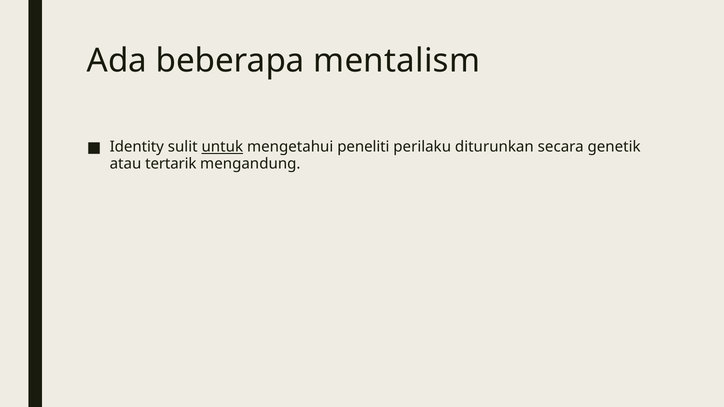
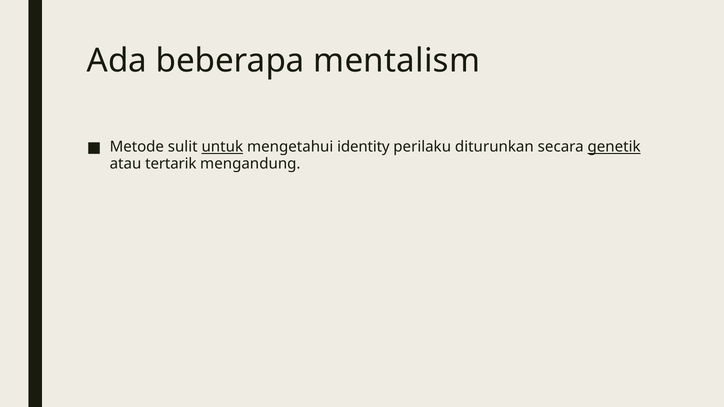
Identity: Identity -> Metode (137, 147)
peneliti: peneliti -> identity (363, 147)
genetik underline: none -> present (614, 147)
